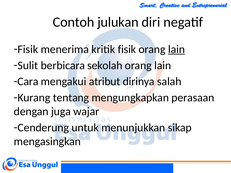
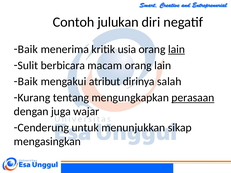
Fisik: Fisik -> Baik (28, 49)
kritik fisik: fisik -> usia (127, 49)
sekolah: sekolah -> macam (105, 65)
Cara: Cara -> Baik (28, 82)
perasaan underline: none -> present (193, 98)
